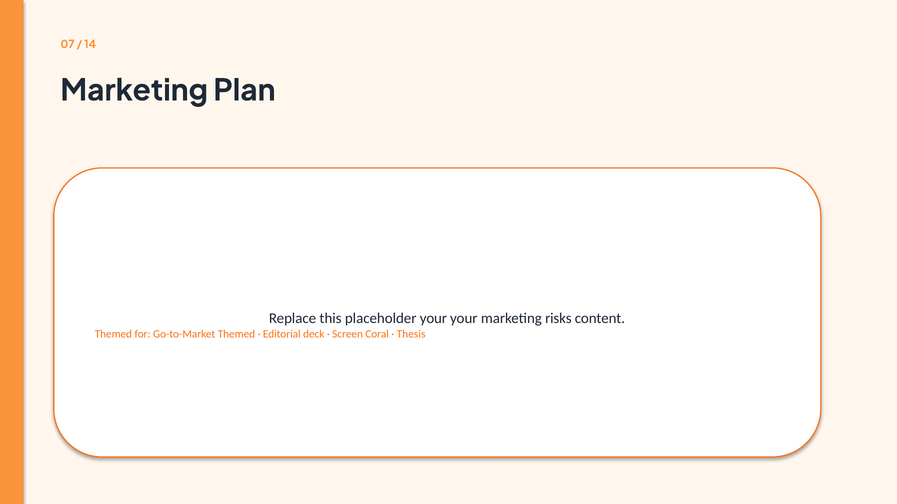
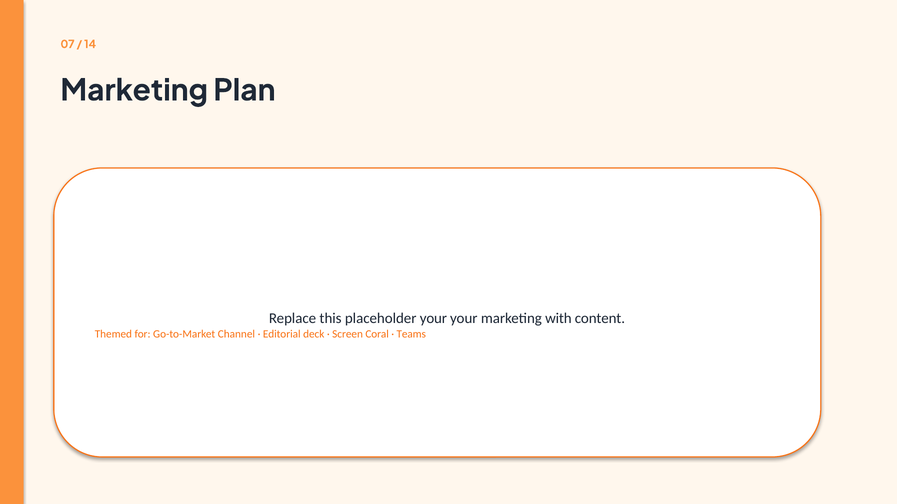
risks: risks -> with (558, 319)
Go-to-Market Themed: Themed -> Channel (236, 334)
Thesis: Thesis -> Teams (411, 334)
